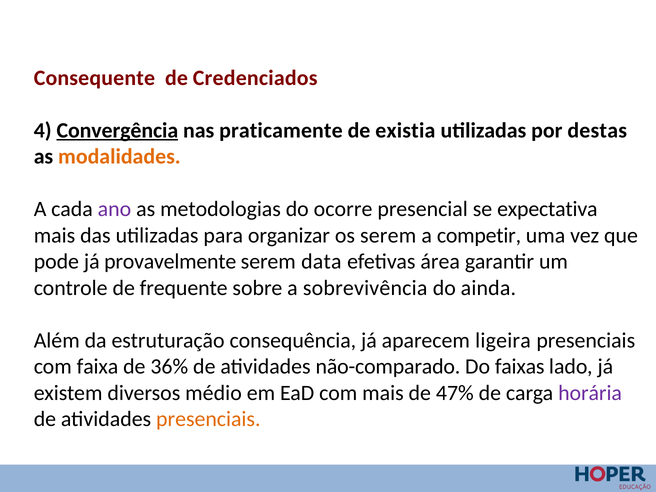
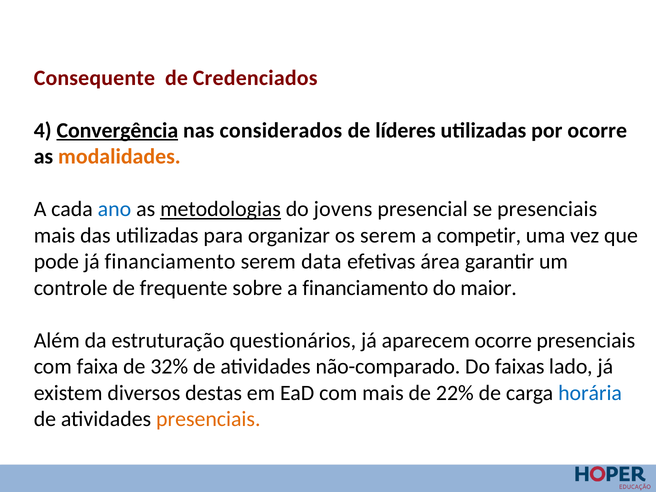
praticamente: praticamente -> considerados (281, 130)
existia: existia -> líderes (405, 130)
por destas: destas -> ocorre (597, 130)
ano colour: purple -> blue (114, 209)
metodologias underline: none -> present (221, 209)
ocorre: ocorre -> jovens (343, 209)
se expectativa: expectativa -> presenciais (547, 209)
já provavelmente: provavelmente -> financiamento (170, 262)
a sobrevivência: sobrevivência -> financiamento (365, 288)
ainda: ainda -> maior (489, 288)
consequência: consequência -> questionários (293, 340)
aparecem ligeira: ligeira -> ocorre (503, 340)
36%: 36% -> 32% (169, 367)
médio: médio -> destas (214, 393)
47%: 47% -> 22% (455, 393)
horária colour: purple -> blue (590, 393)
